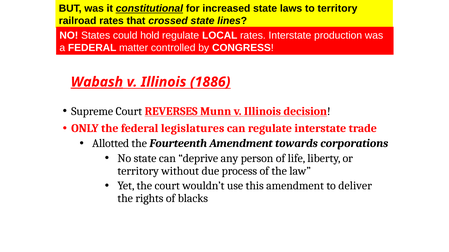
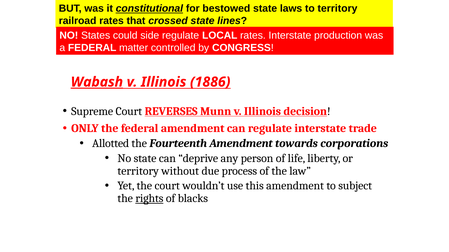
increased: increased -> bestowed (226, 9)
hold: hold -> side (150, 35)
federal legislatures: legislatures -> amendment (193, 129)
deliver: deliver -> subject (355, 186)
rights underline: none -> present (149, 199)
